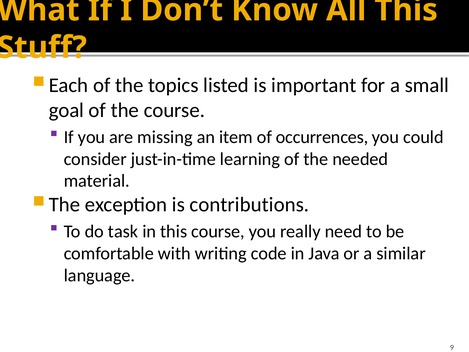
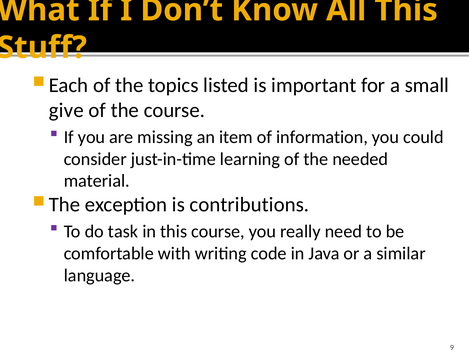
goal: goal -> give (66, 110)
occurrences: occurrences -> information (322, 137)
